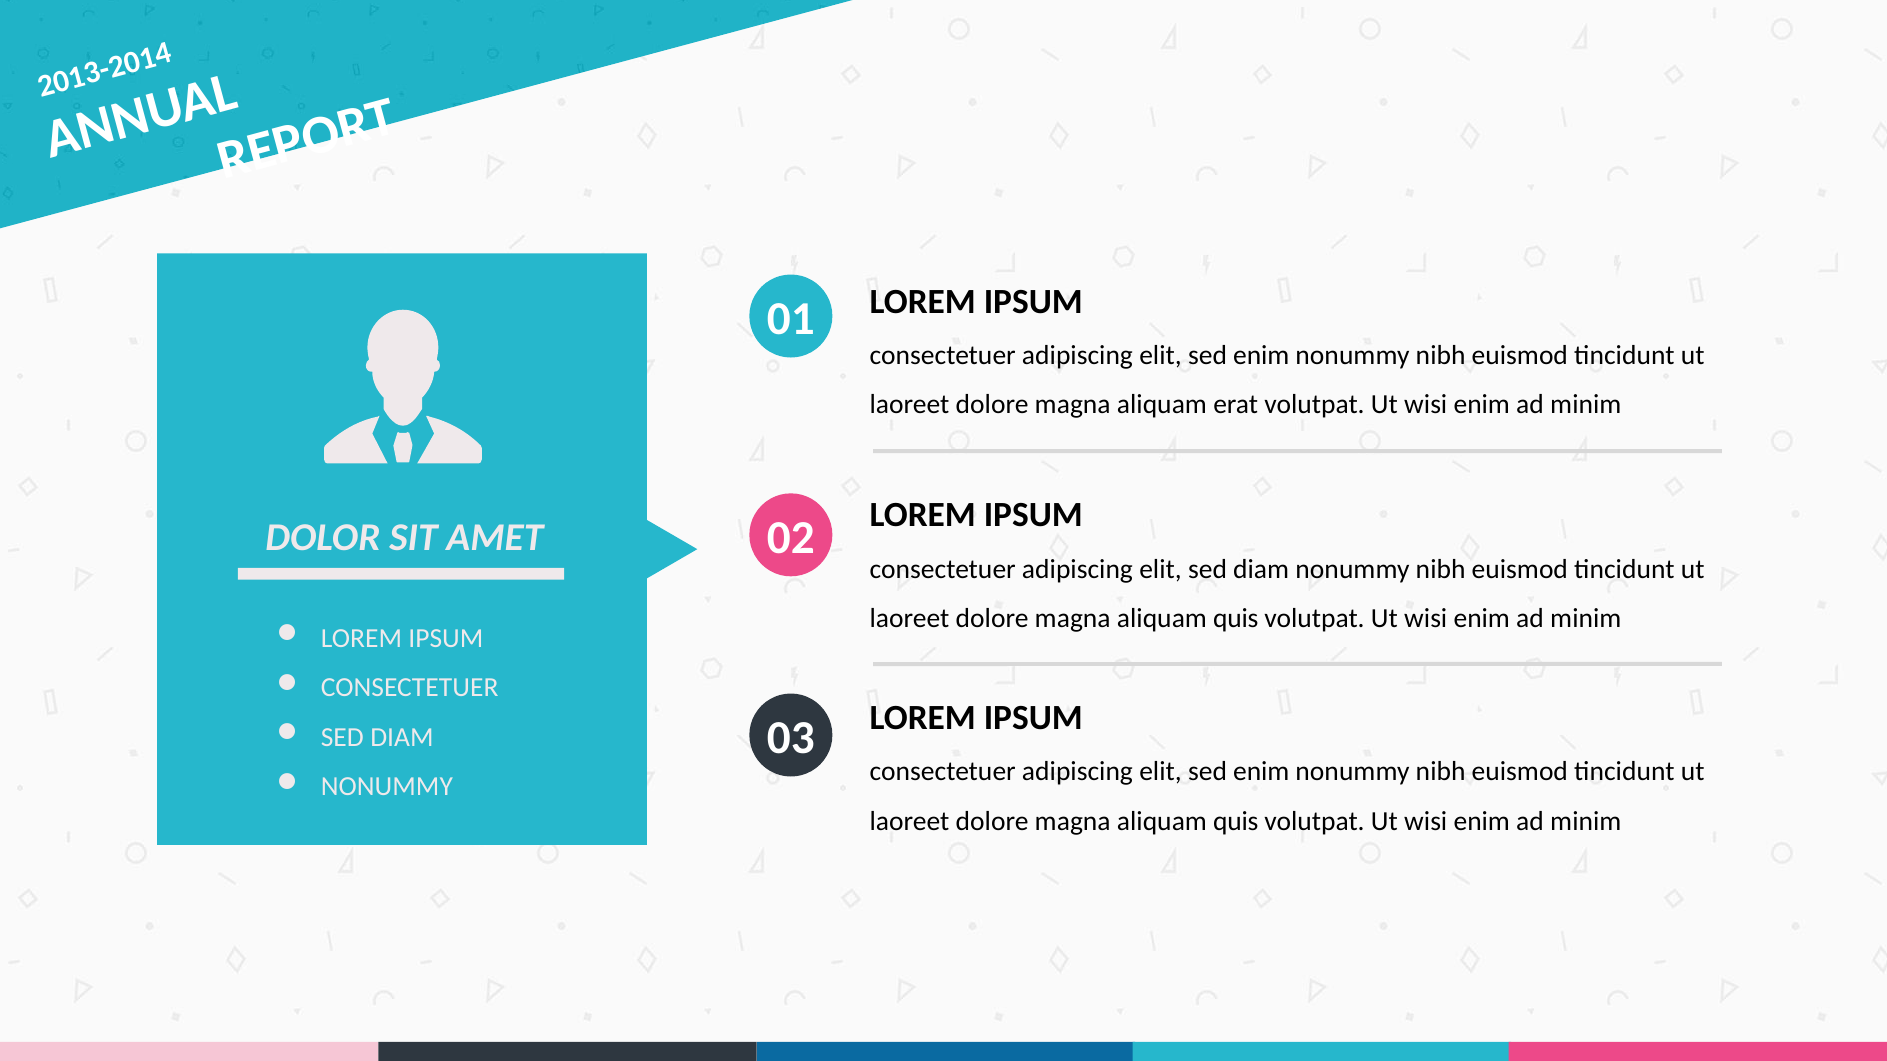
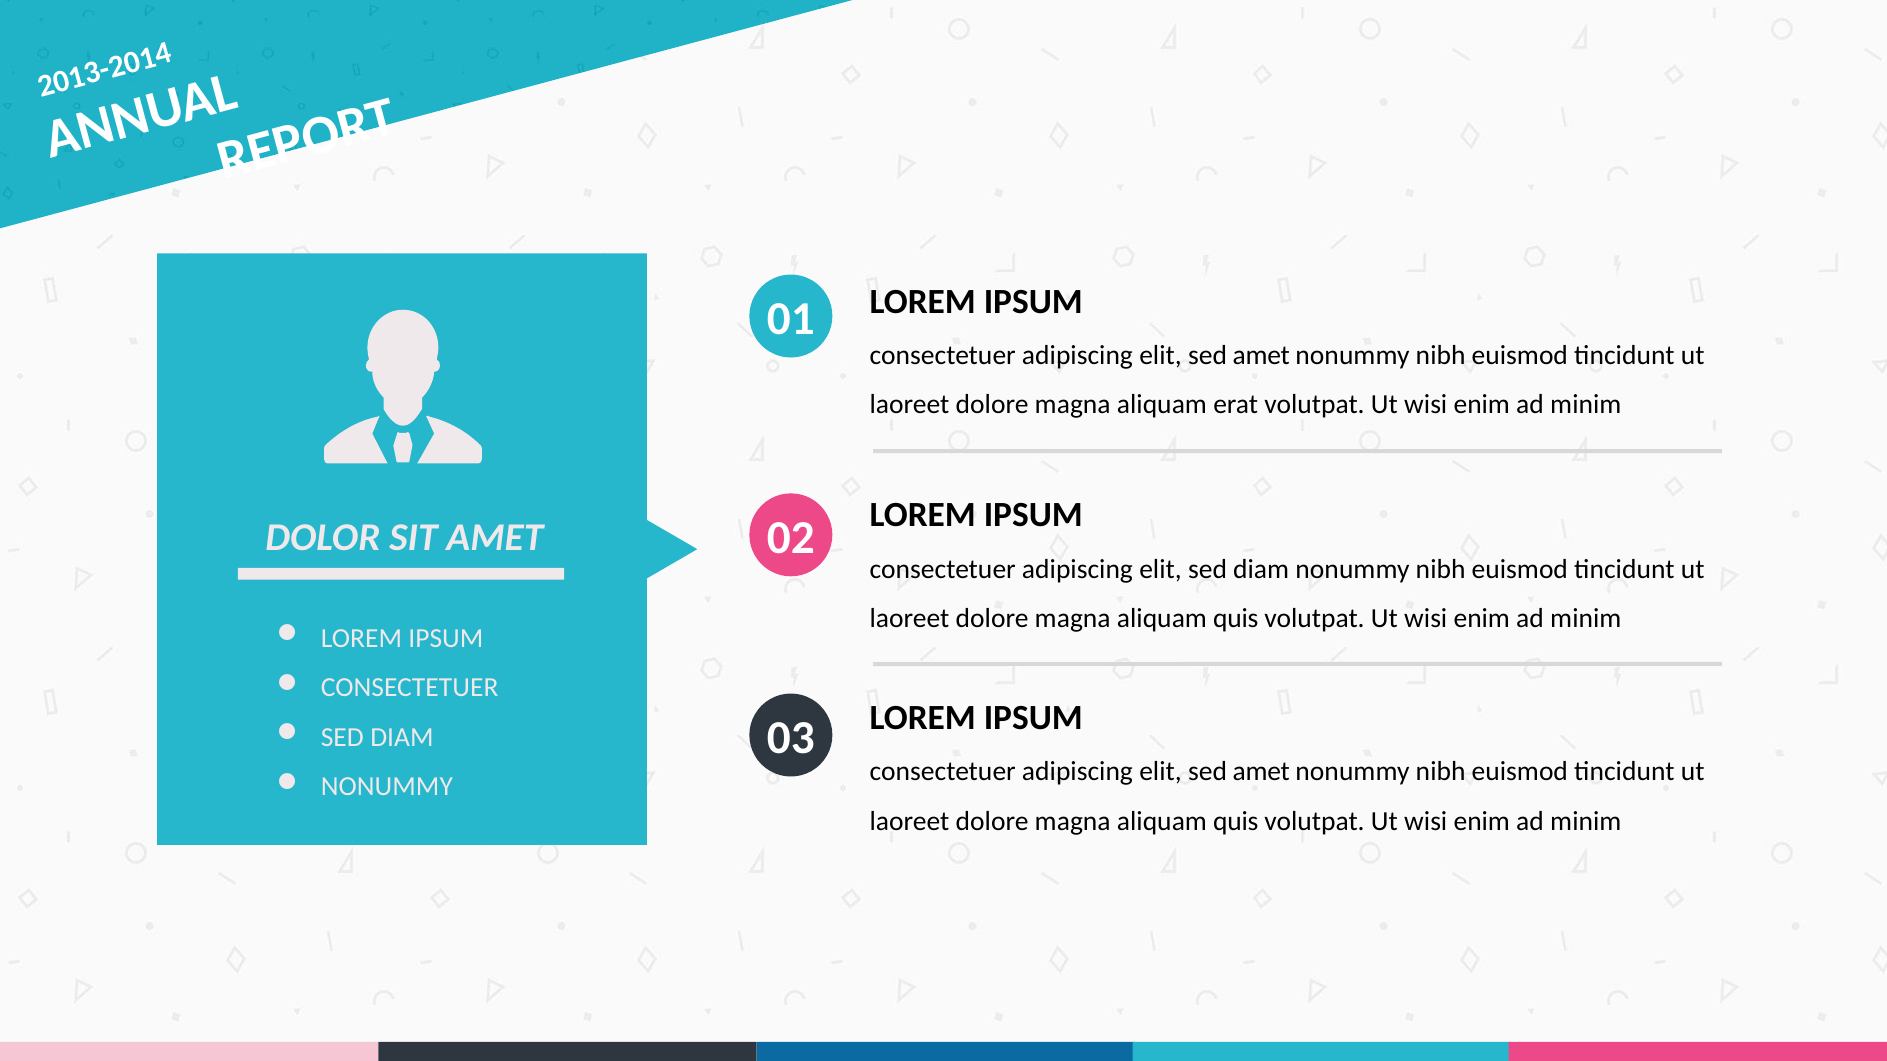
enim: enim -> amet (1261, 355)
enim: enim -> amet (1261, 772)
